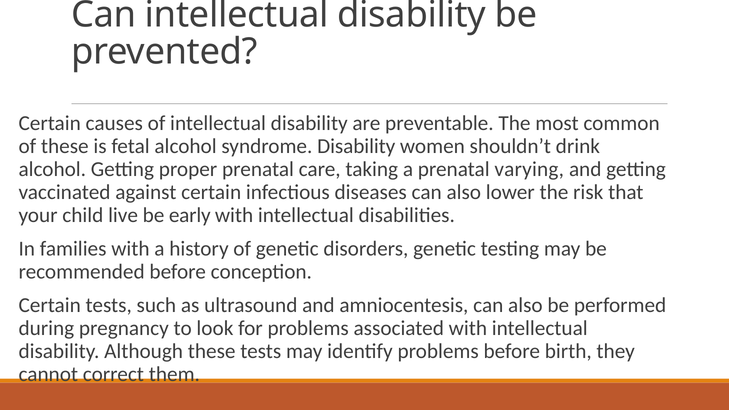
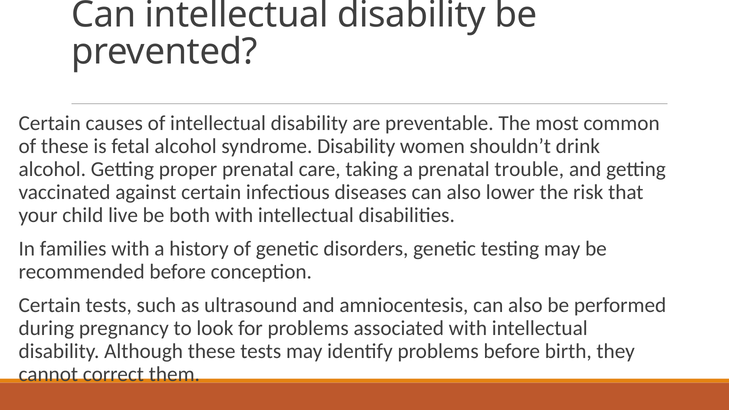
varying: varying -> trouble (529, 169)
early: early -> both (190, 215)
